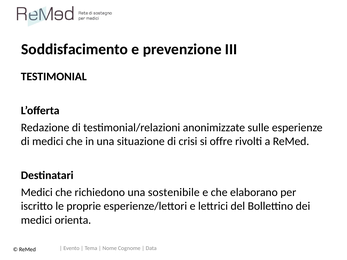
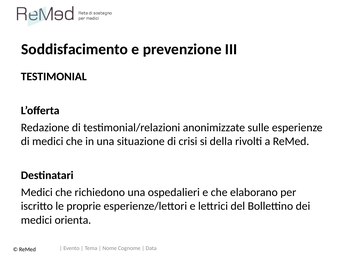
offre: offre -> della (221, 142)
sostenibile: sostenibile -> ospedalieri (174, 192)
